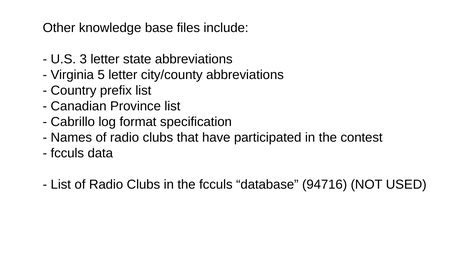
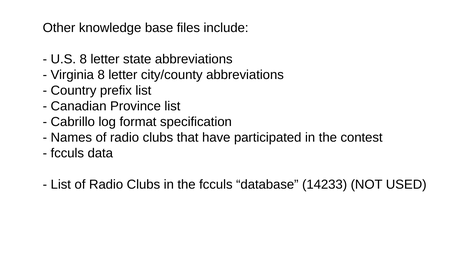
U.S 3: 3 -> 8 (83, 59)
Virginia 5: 5 -> 8 (101, 75)
94716: 94716 -> 14233 (325, 185)
